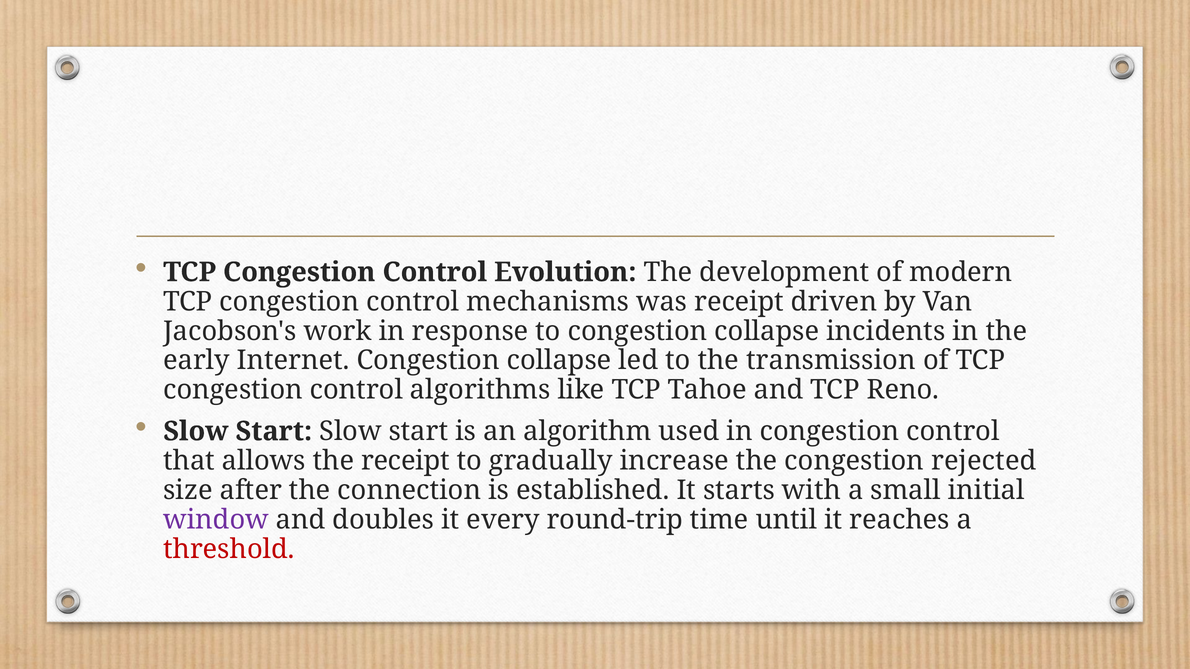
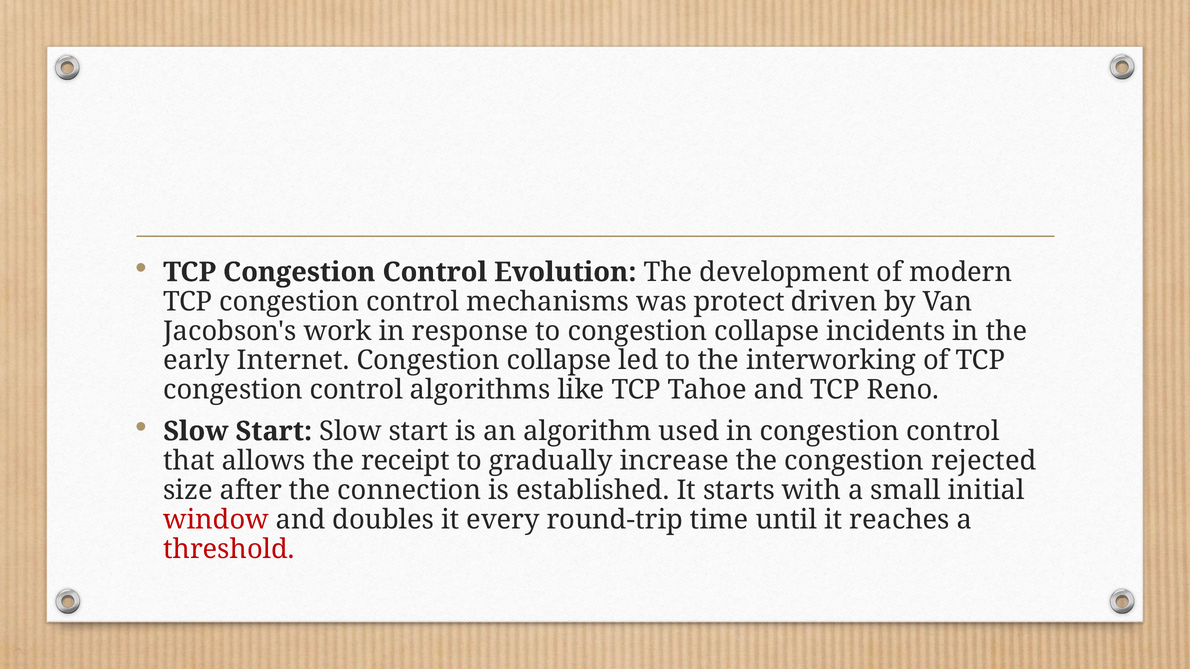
was receipt: receipt -> protect (739, 302)
transmission: transmission -> interworking (831, 361)
window colour: purple -> red (216, 520)
